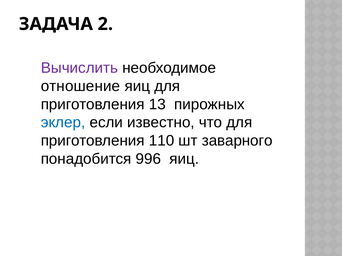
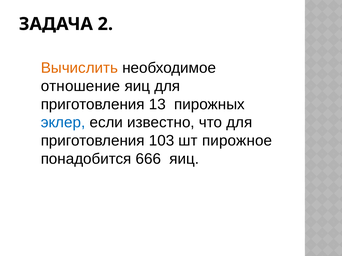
Вычислить colour: purple -> orange (79, 68)
110: 110 -> 103 (162, 141)
заварного: заварного -> пирожное (237, 141)
996: 996 -> 666 (148, 159)
